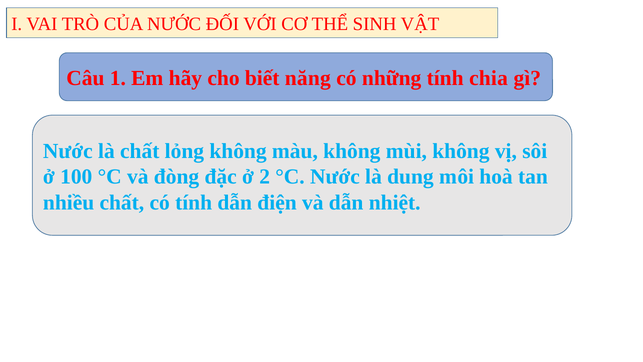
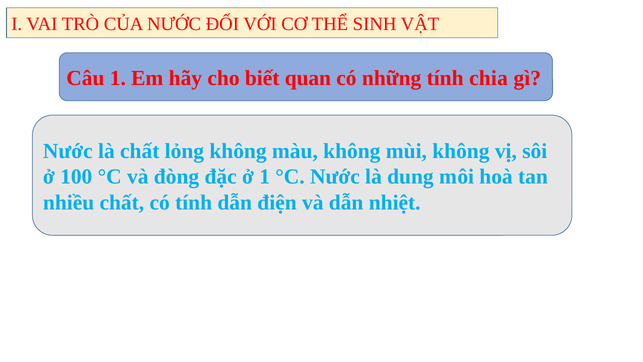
năng: năng -> quan (308, 78)
ở 2: 2 -> 1 (265, 177)
